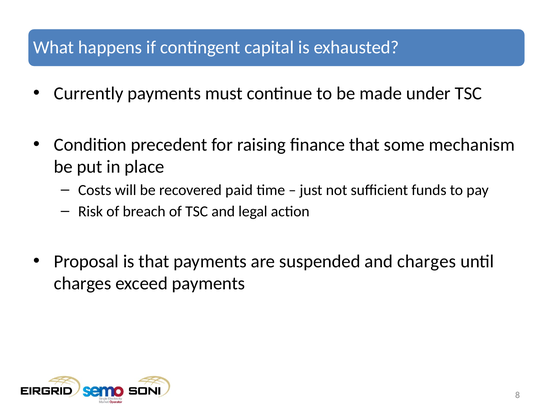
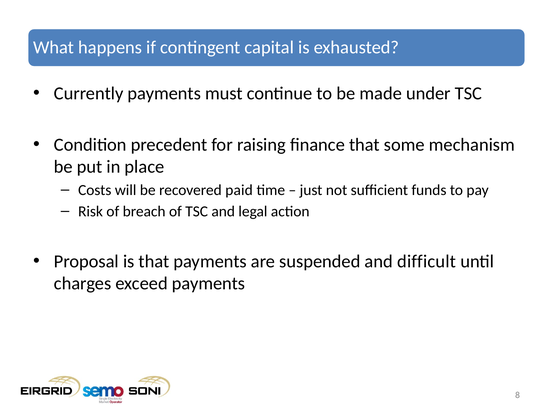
and charges: charges -> difficult (427, 262)
